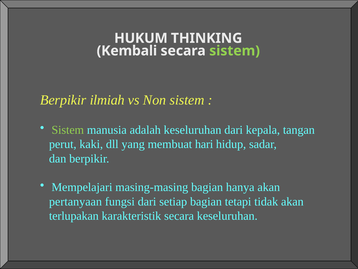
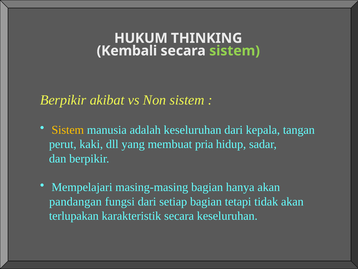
ilmiah: ilmiah -> akibat (107, 100)
Sistem colour: light green -> yellow (68, 130)
hari: hari -> pria (204, 144)
pertanyaan: pertanyaan -> pandangan (75, 201)
